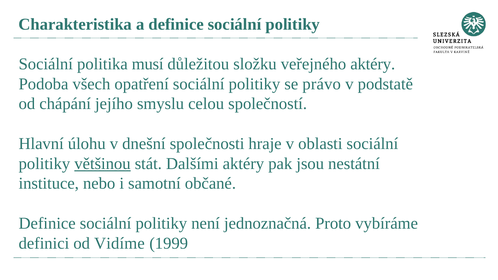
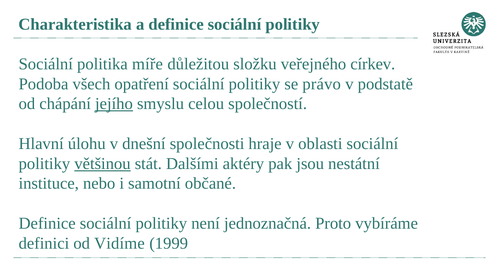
musí: musí -> míře (147, 64)
veřejného aktéry: aktéry -> církev (373, 64)
jejího underline: none -> present (114, 104)
